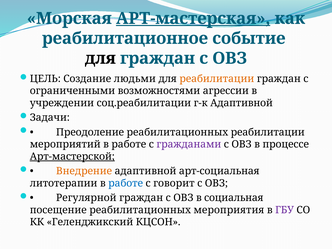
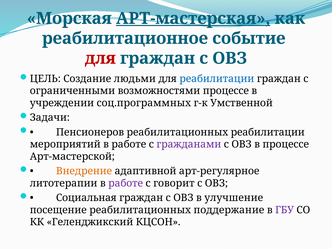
для colour: black -> red (100, 58)
реабилитации colour: orange -> blue (217, 79)
возможностями агрессии: агрессии -> процессе (226, 91)
соц.реабилитации: соц.реабилитации -> соц.программных (144, 103)
г-к Адаптивной: Адаптивной -> Умственной (242, 103)
Преодоление: Преодоление -> Пенсионеров (90, 132)
Арт-мастерской underline: present -> none (72, 156)
арт-социальная: арт-социальная -> арт-регулярное (219, 171)
работе colour: blue -> purple (126, 183)
Регулярной: Регулярной -> Социальная (86, 198)
социальная: социальная -> улучшение (234, 198)
мероприятия: мероприятия -> поддержание (229, 210)
